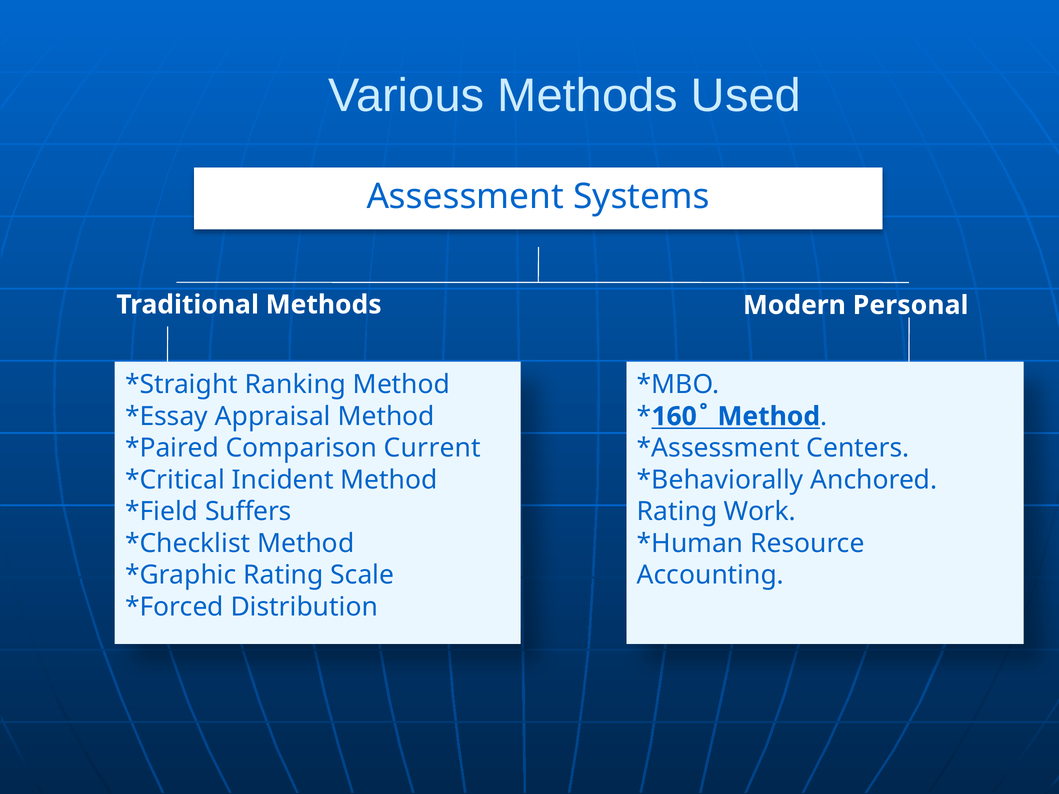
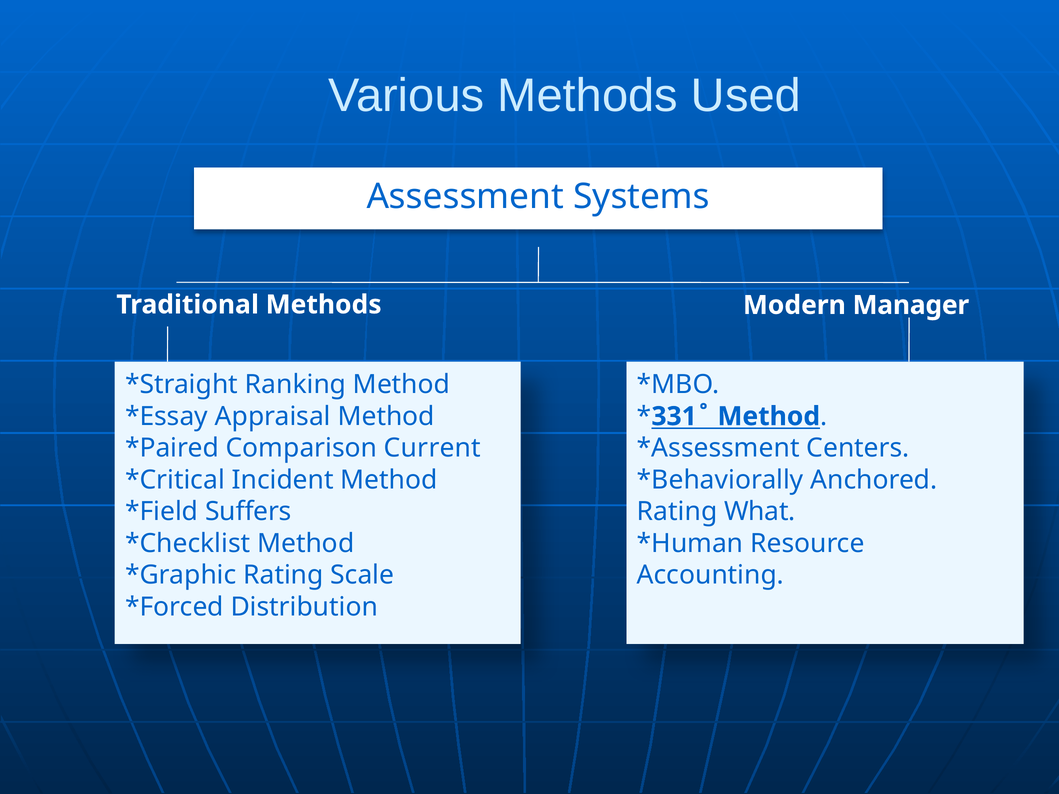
Personal: Personal -> Manager (911, 305)
160: 160 -> 331 (674, 417)
Work: Work -> What (760, 512)
